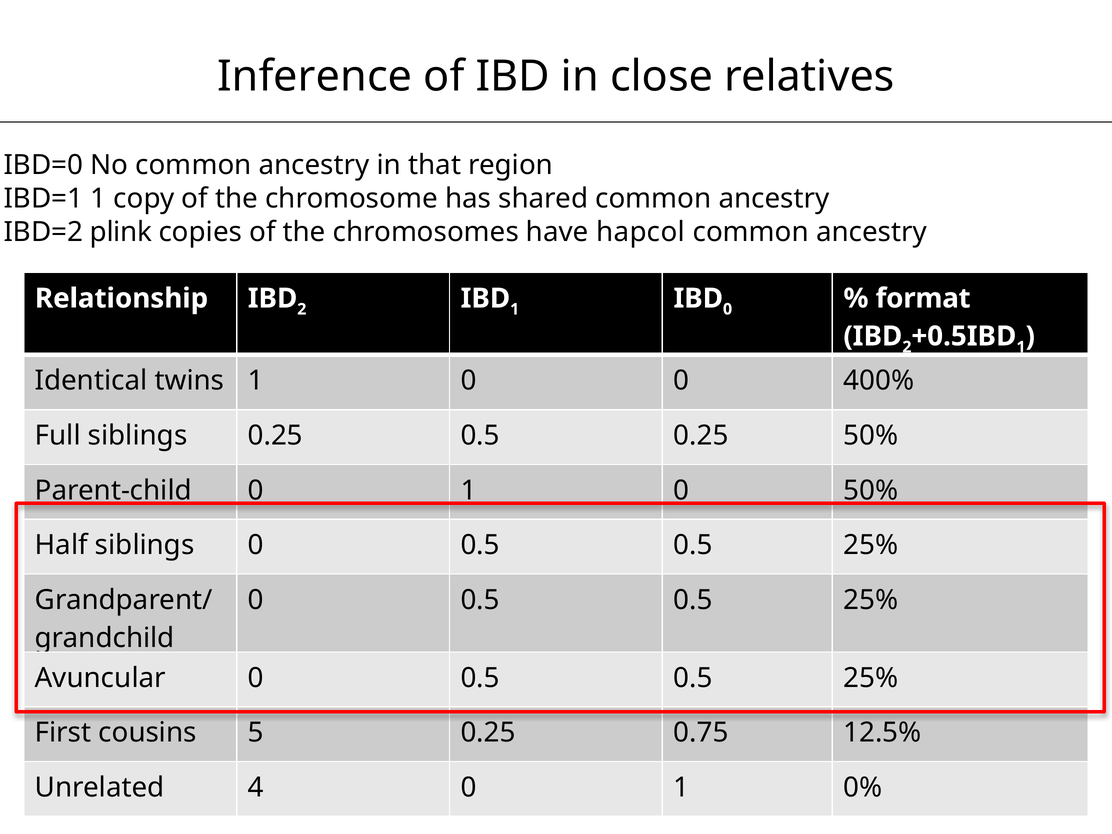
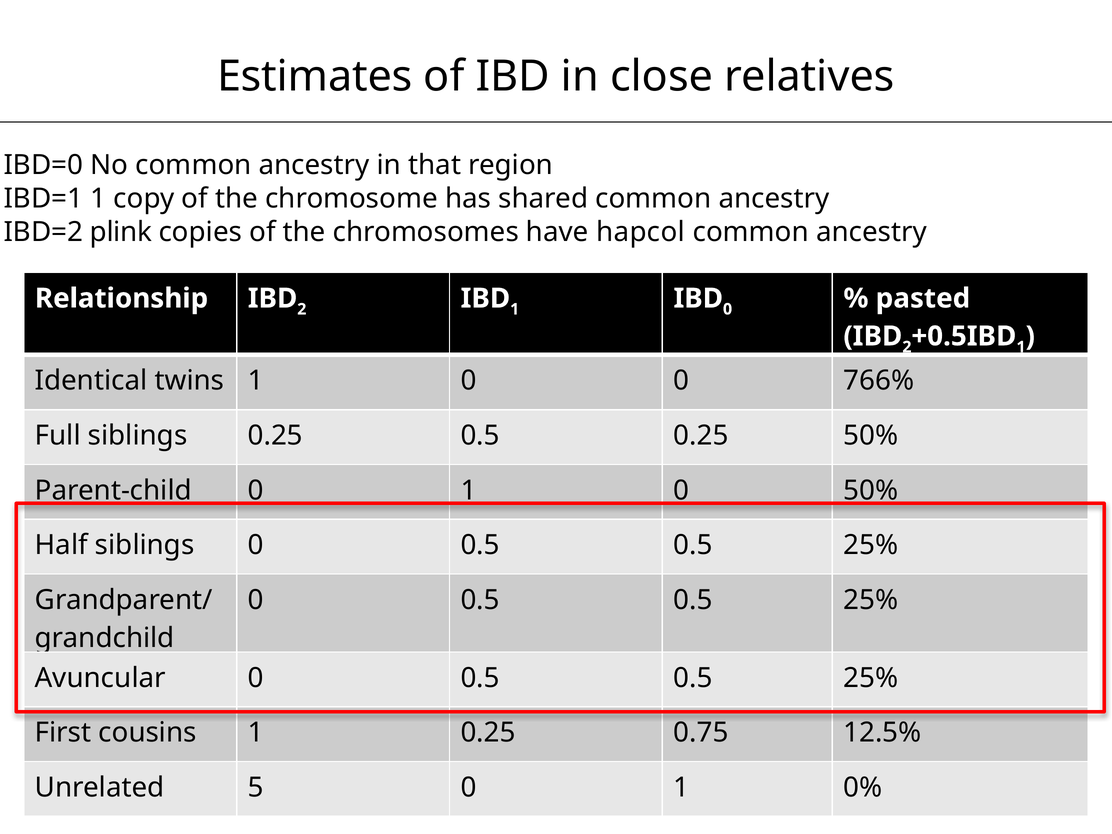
Inference: Inference -> Estimates (315, 77)
format: format -> pasted (923, 298)
400%: 400% -> 766% (879, 381)
cousins 5: 5 -> 1 (256, 733)
4: 4 -> 5 (256, 788)
